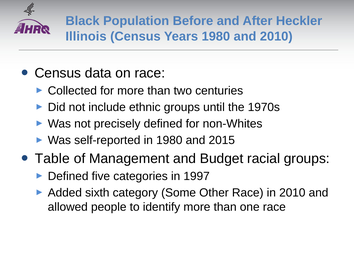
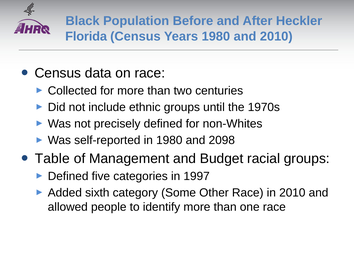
Illinois: Illinois -> Florida (86, 36)
2015: 2015 -> 2098 (222, 140)
